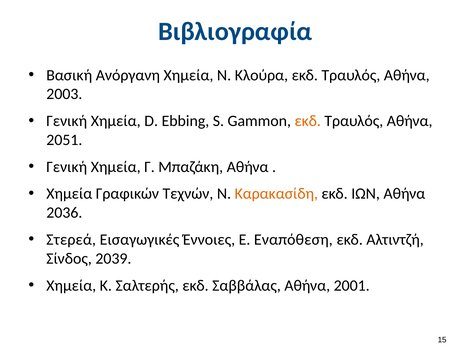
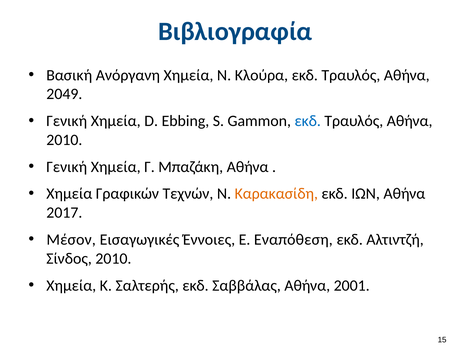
2003: 2003 -> 2049 (64, 94)
εκδ colour: orange -> blue (308, 121)
2051: 2051 -> 2010 (64, 140)
2036: 2036 -> 2017 (64, 213)
Στερεά: Στερεά -> Μέσον (71, 240)
Σίνδος 2039: 2039 -> 2010 (113, 259)
